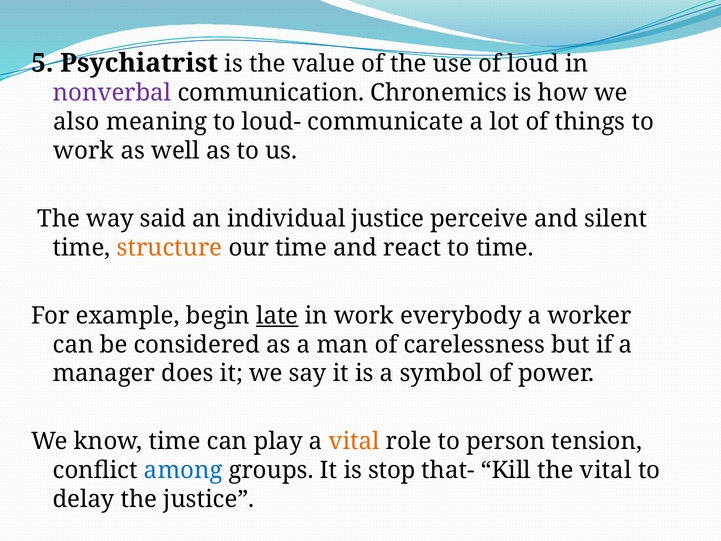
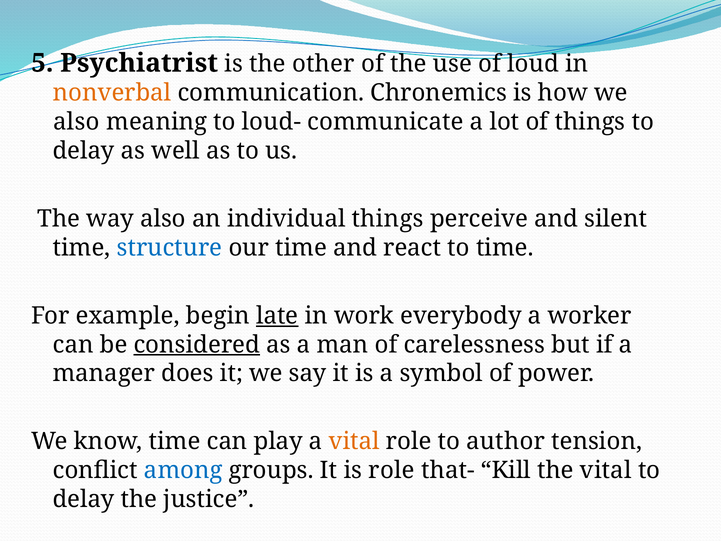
value: value -> other (323, 64)
nonverbal colour: purple -> orange (112, 93)
work: work -> delay (84, 151)
way said: said -> also (163, 219)
individual justice: justice -> things (388, 219)
structure colour: orange -> blue (170, 248)
considered underline: none -> present (197, 344)
person: person -> author (506, 441)
is stop: stop -> role (392, 470)
